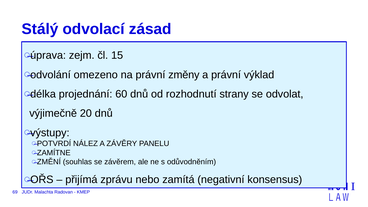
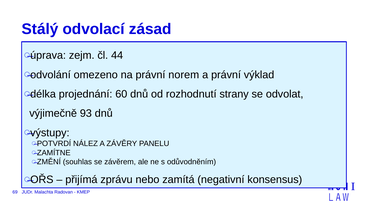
15: 15 -> 44 (117, 55)
změny: změny -> norem (184, 75)
20: 20 -> 93 (86, 113)
